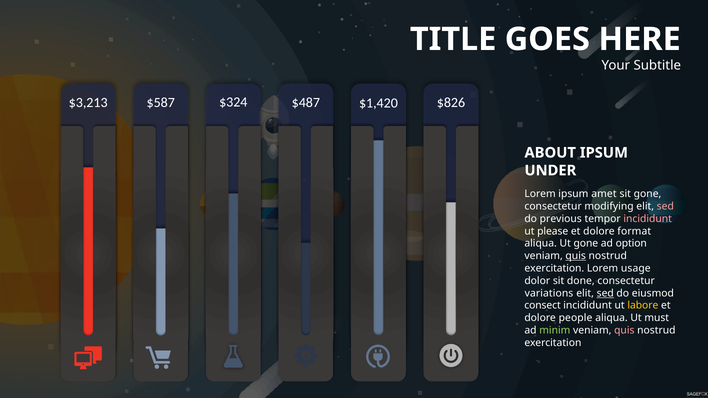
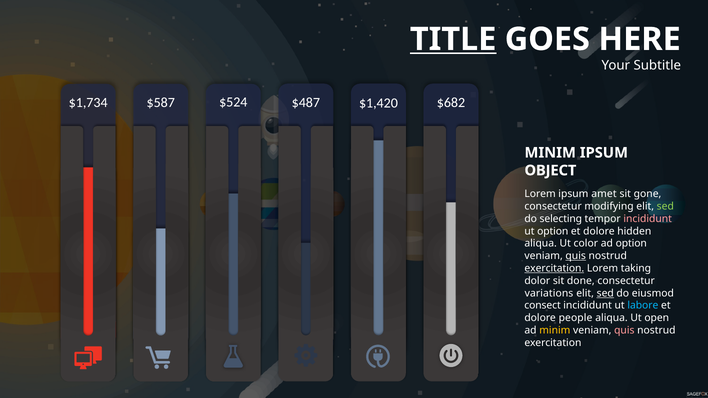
TITLE underline: none -> present (453, 39)
$3,213: $3,213 -> $1,734 (88, 102)
$324: $324 -> $524 (233, 102)
$826: $826 -> $682 (451, 102)
ABOUT: ABOUT -> MINIM (550, 153)
UNDER: UNDER -> OBJECT (550, 171)
sed colour: pink -> light green (665, 207)
previous: previous -> selecting (561, 219)
ut please: please -> option (553, 231)
format: format -> hidden (634, 231)
Ut gone: gone -> color (586, 244)
exercitation underline: none -> present (554, 269)
usage: usage -> taking (636, 269)
labore colour: yellow -> light blue (643, 306)
must: must -> open (657, 318)
minim colour: light green -> yellow (555, 331)
